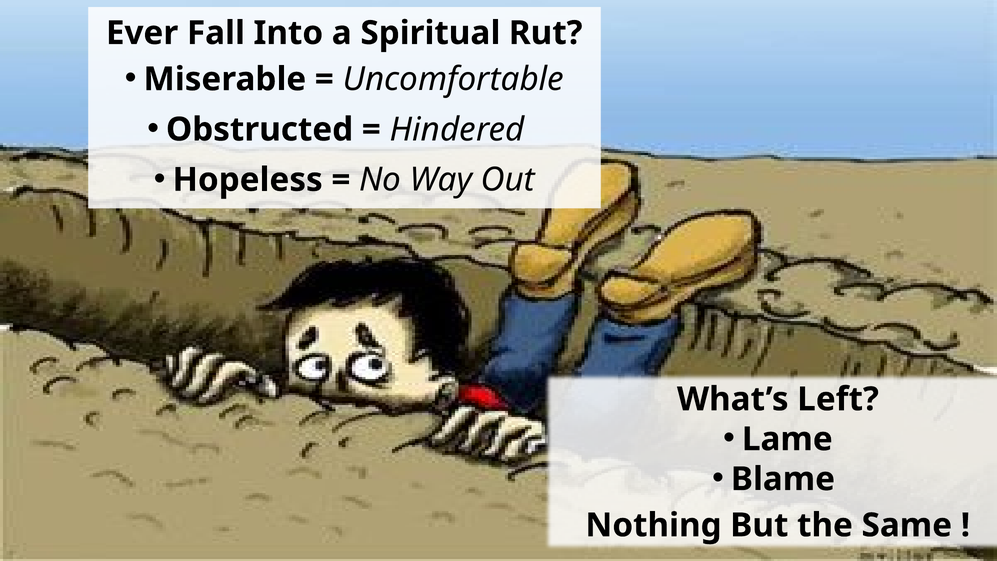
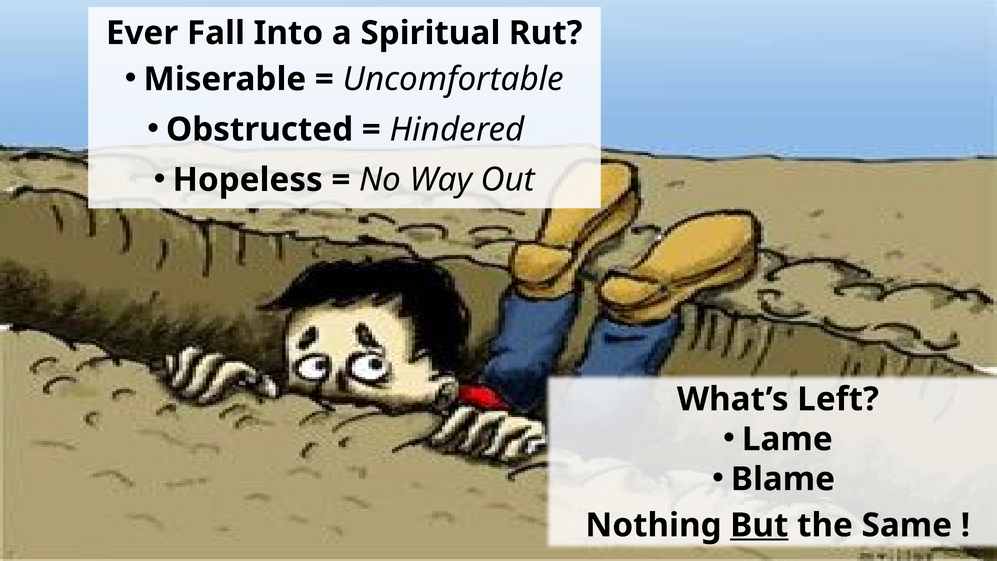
But underline: none -> present (759, 525)
